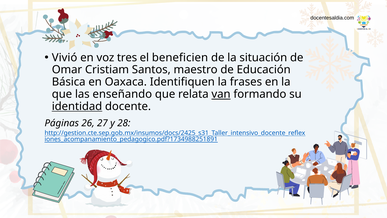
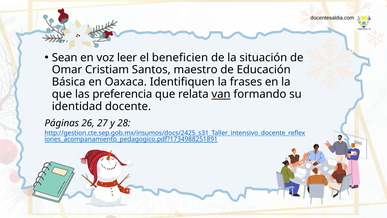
Vivió: Vivió -> Sean (65, 57)
tres: tres -> leer (127, 57)
enseñando: enseñando -> preferencia (122, 94)
identidad underline: present -> none (77, 106)
